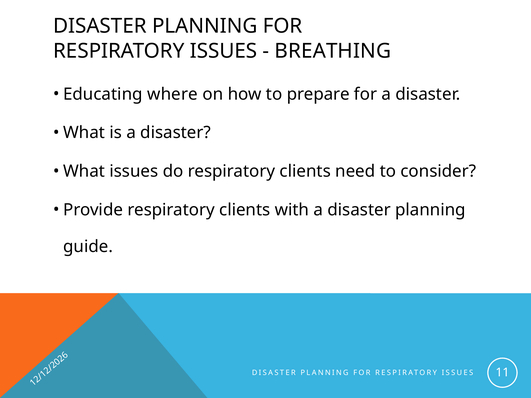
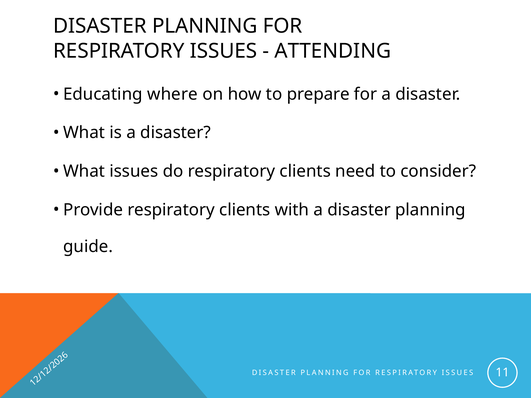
BREATHING: BREATHING -> ATTENDING (333, 51)
